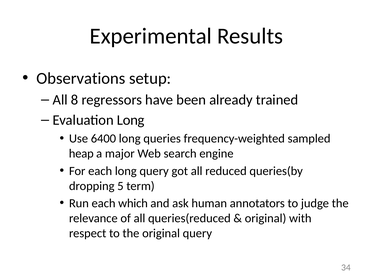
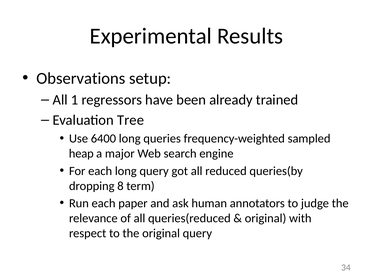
8: 8 -> 1 (75, 100)
Evaluation Long: Long -> Tree (131, 120)
5: 5 -> 8 (120, 186)
which: which -> paper (133, 203)
